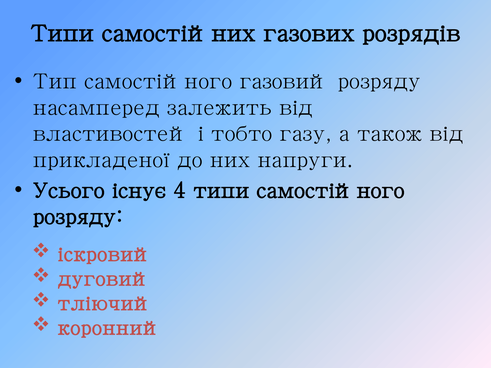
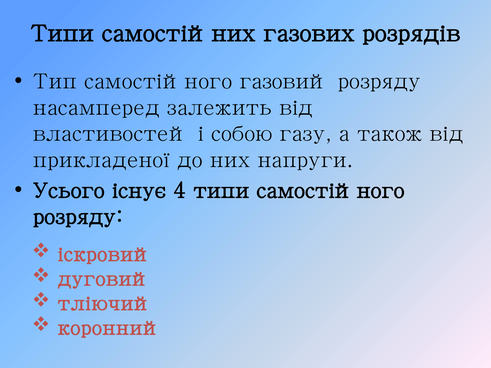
тобто: тобто -> собою (242, 134)
